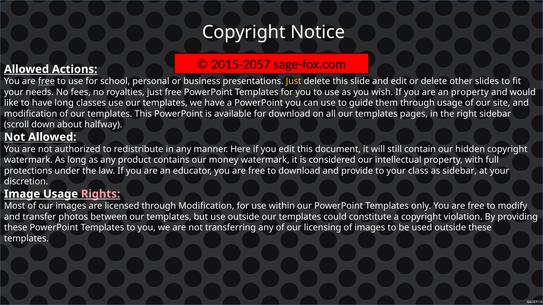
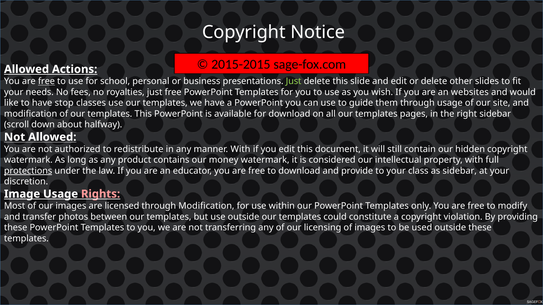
2015-2057: 2015-2057 -> 2015-2015 (241, 64)
Just colour: yellow -> light green (294, 81)
an property: property -> websites (470, 92)
have long: long -> stop (64, 103)
manner Here: Here -> With (240, 149)
protections underline: none -> present (28, 171)
